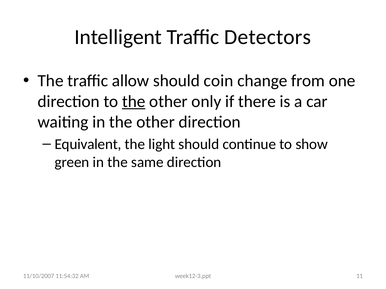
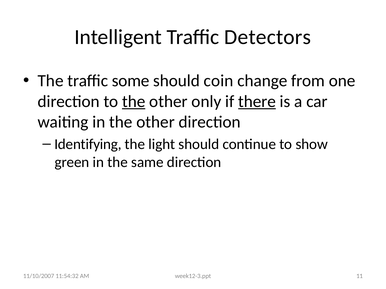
allow: allow -> some (131, 81)
there underline: none -> present (257, 102)
Equivalent: Equivalent -> Identifying (88, 144)
